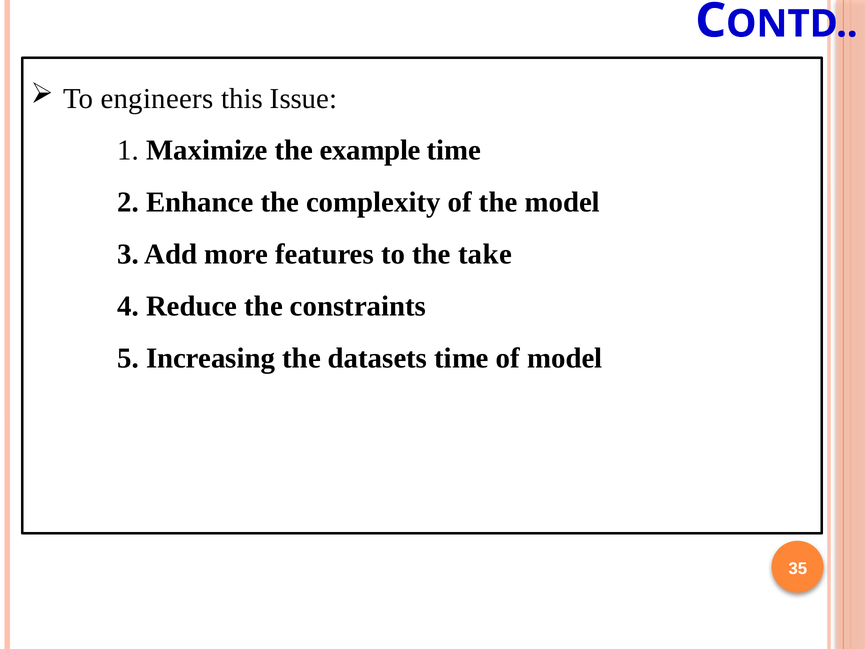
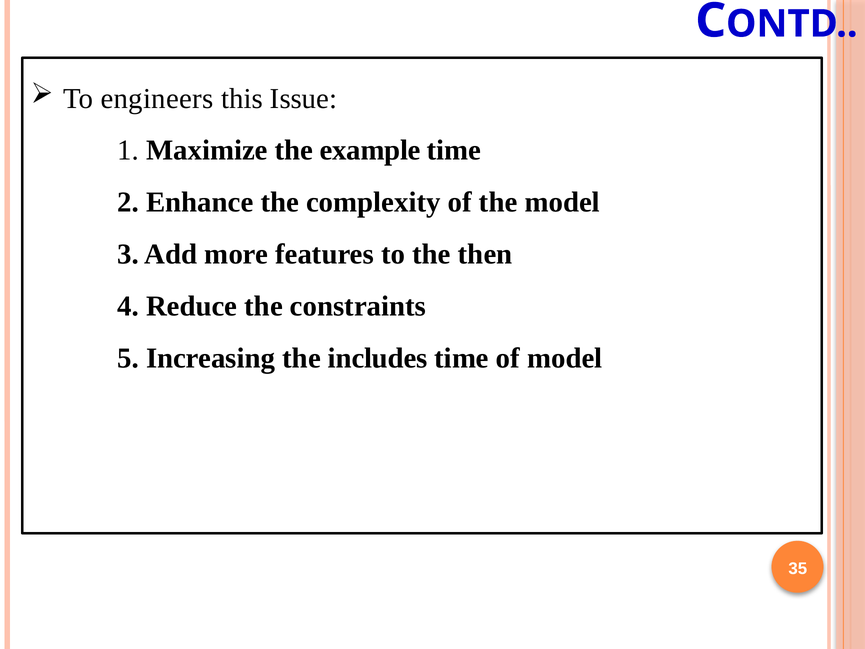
take: take -> then (485, 254)
datasets: datasets -> includes (378, 358)
